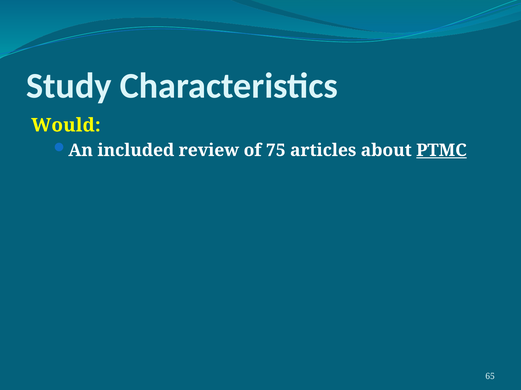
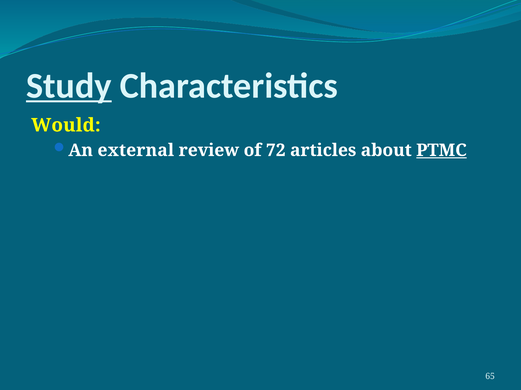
Study underline: none -> present (69, 86)
included: included -> external (136, 151)
75: 75 -> 72 (276, 151)
